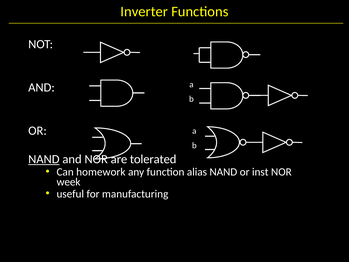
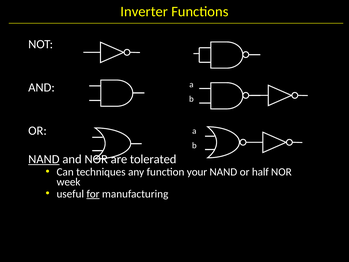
homework: homework -> techniques (101, 172)
alias: alias -> your (197, 172)
inst: inst -> half (260, 172)
for underline: none -> present (93, 194)
